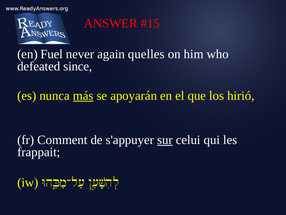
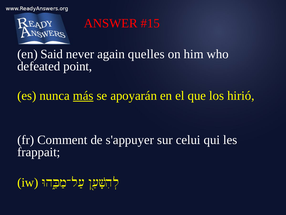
Fuel: Fuel -> Said (52, 54)
since: since -> point (78, 66)
sur underline: present -> none (165, 140)
